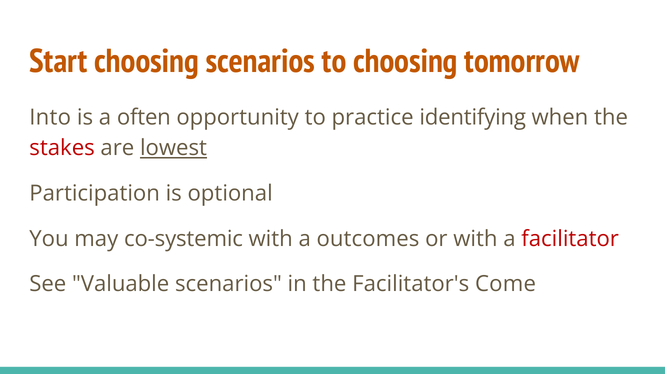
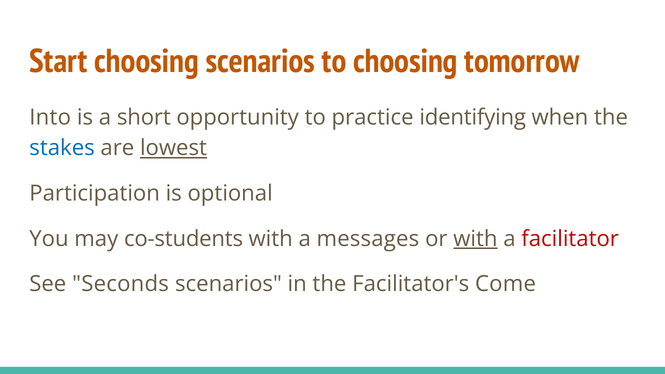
often: often -> short (144, 118)
stakes colour: red -> blue (62, 148)
co-systemic: co-systemic -> co-students (184, 239)
outcomes: outcomes -> messages (368, 239)
with underline: none -> present (475, 239)
Valuable: Valuable -> Seconds (121, 284)
